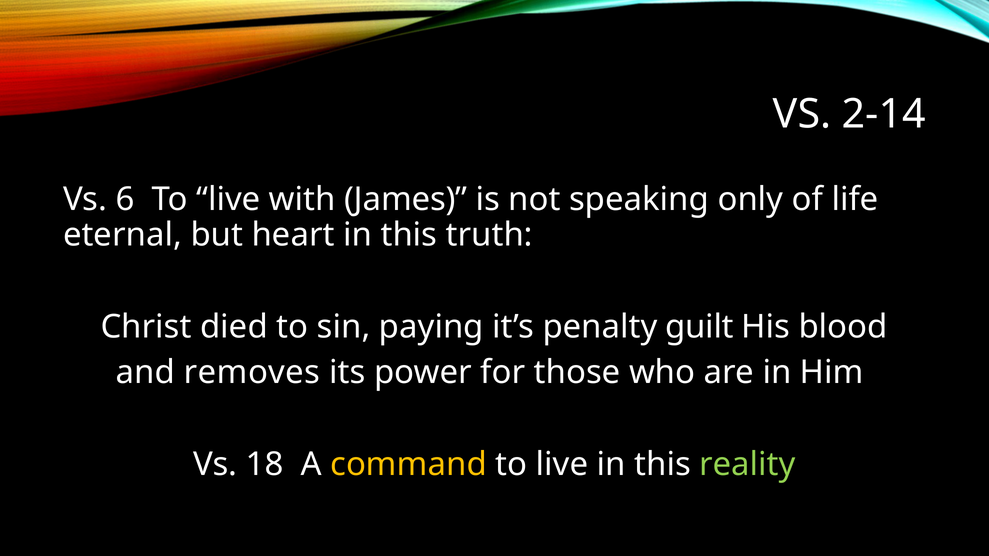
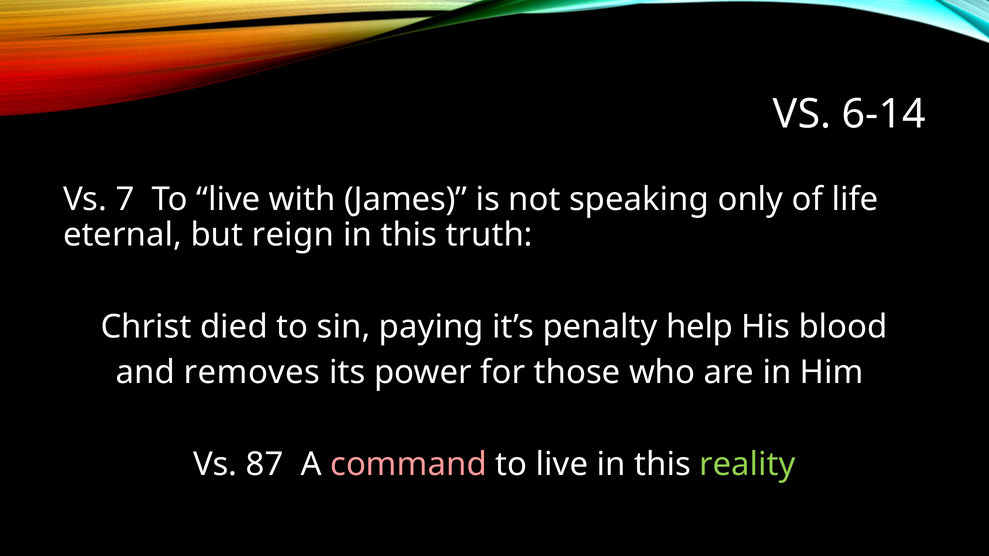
2-14: 2-14 -> 6-14 (884, 114)
6: 6 -> 7 (125, 199)
heart: heart -> reign (293, 235)
guilt: guilt -> help (700, 327)
18: 18 -> 87 (265, 465)
command colour: yellow -> pink (409, 465)
